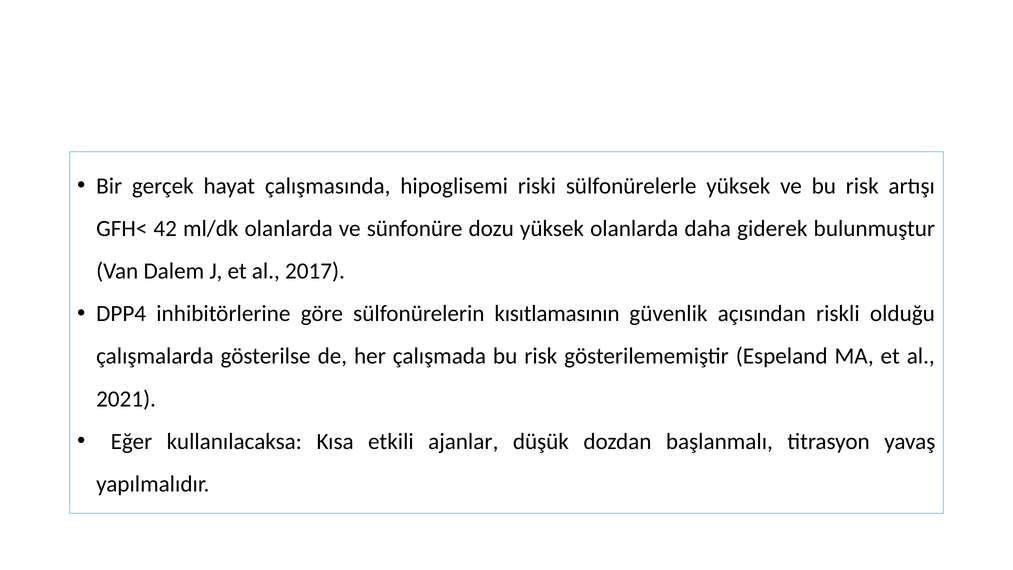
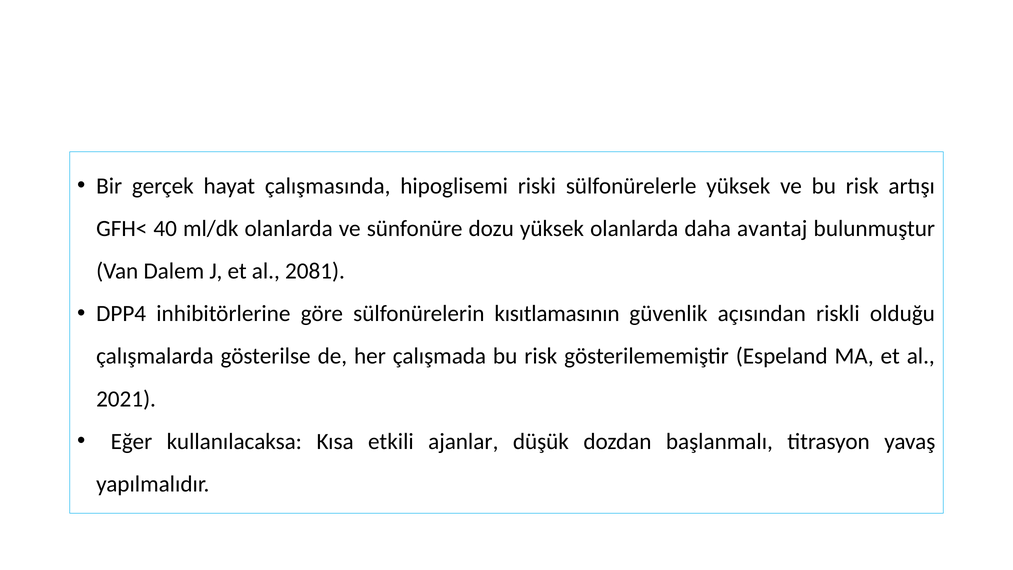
42: 42 -> 40 (165, 228)
giderek: giderek -> avantaj (772, 228)
2017: 2017 -> 2081 (315, 271)
